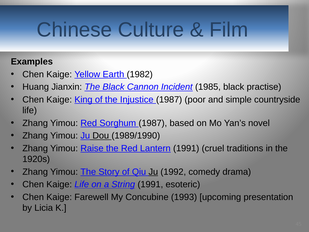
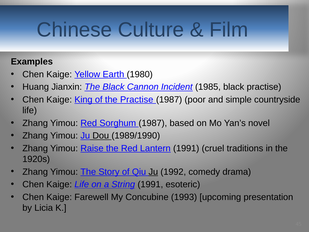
1982: 1982 -> 1980 (140, 74)
the Injustice: Injustice -> Practise (137, 100)
